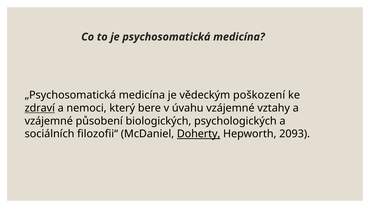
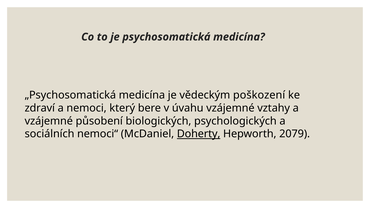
zdraví underline: present -> none (40, 108)
filozofii“: filozofii“ -> nemoci“ (98, 134)
2093: 2093 -> 2079 (295, 134)
